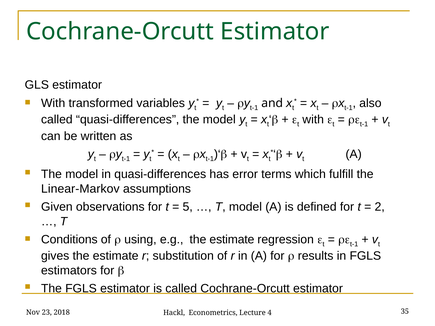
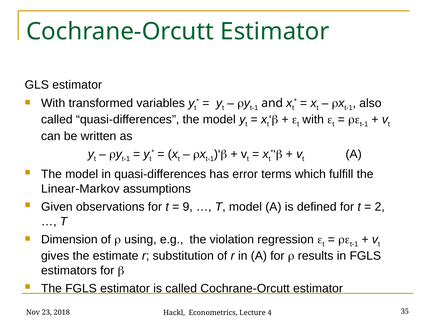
5: 5 -> 9 (188, 207)
Conditions: Conditions -> Dimension (69, 240)
e.g the estimate: estimate -> violation (232, 240)
